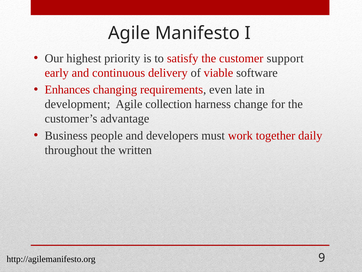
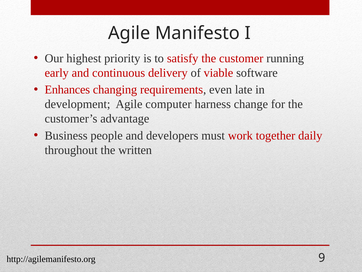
support: support -> running (285, 58)
collection: collection -> computer (168, 104)
